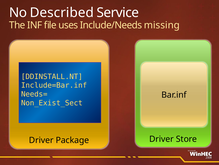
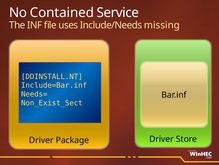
Described: Described -> Contained (62, 13)
